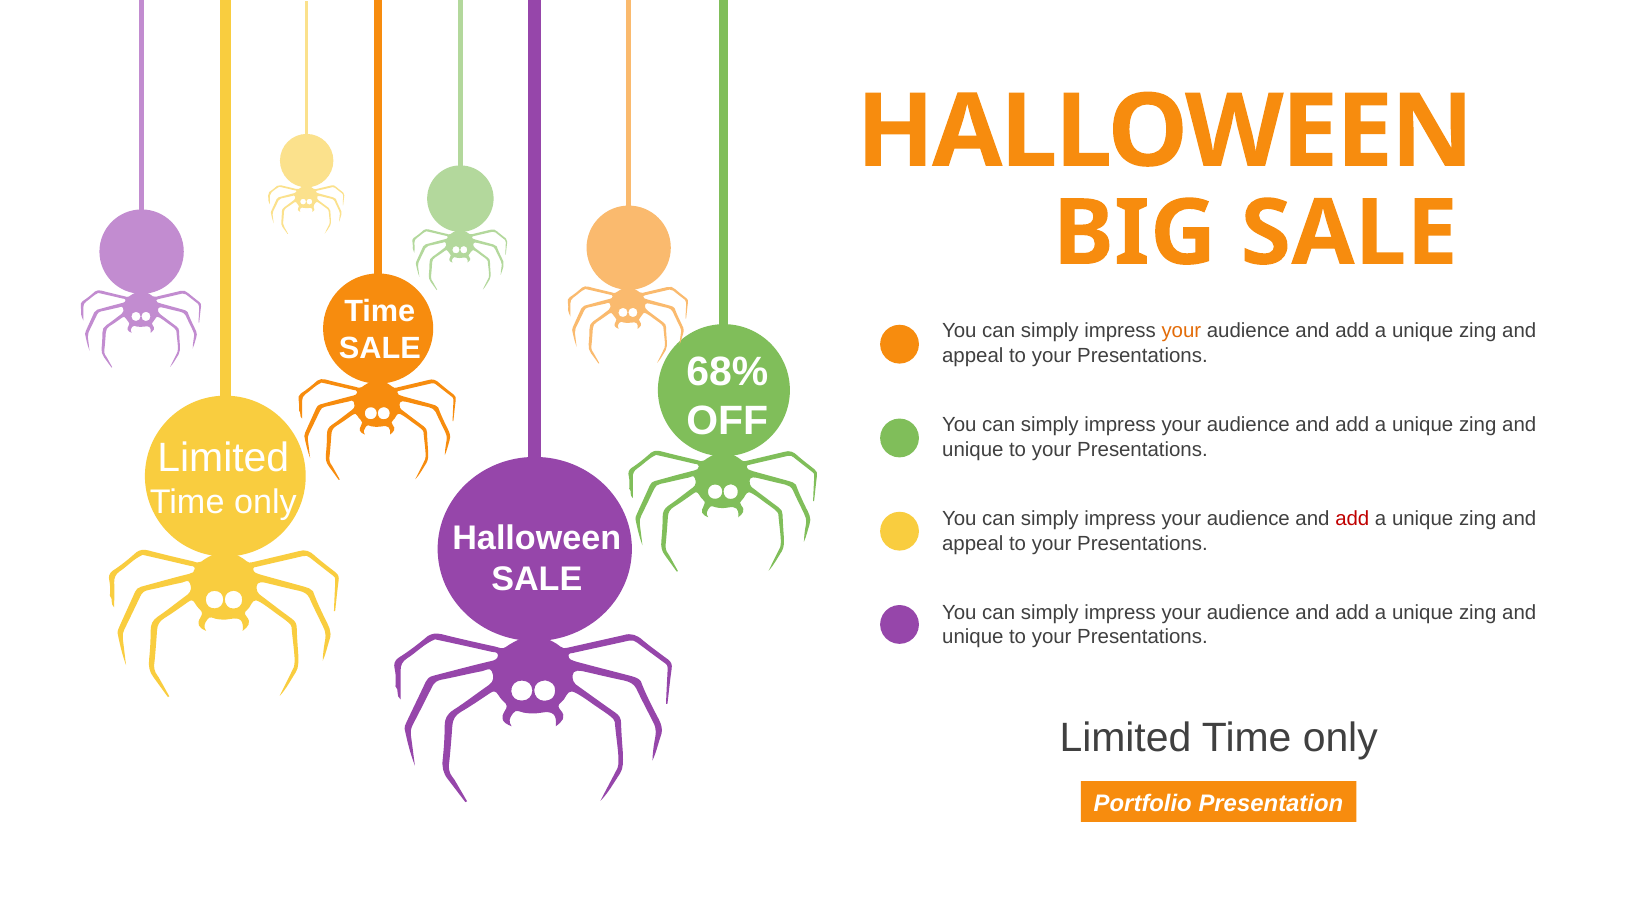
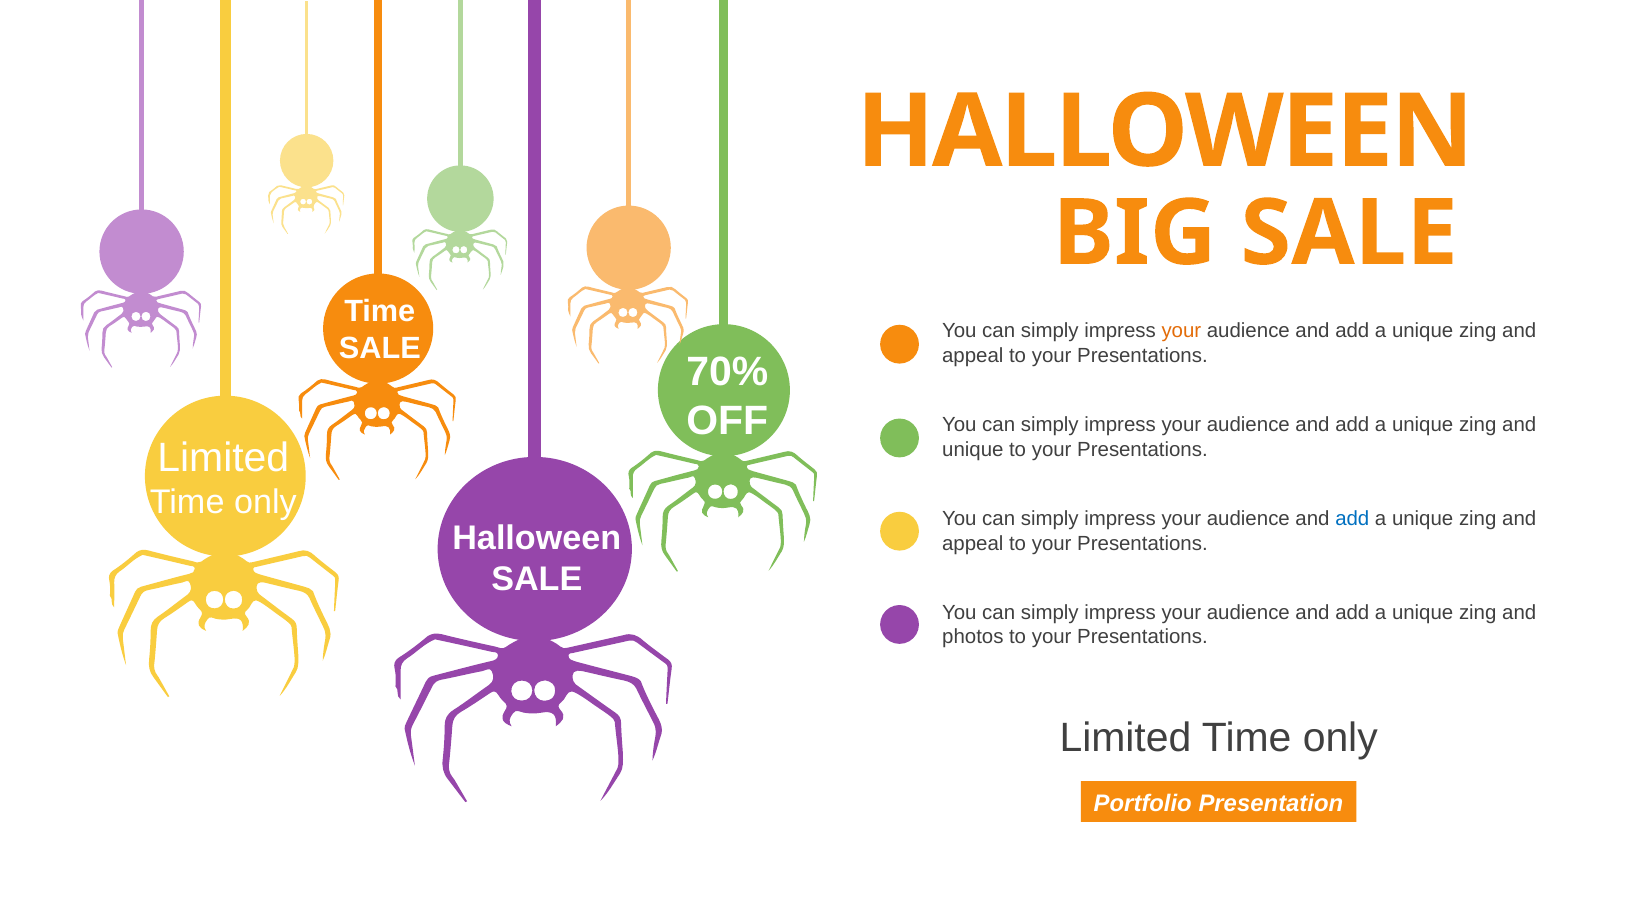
68%: 68% -> 70% (727, 372)
add colour: red -> blue (1352, 519)
unique: unique -> photos (973, 637)
